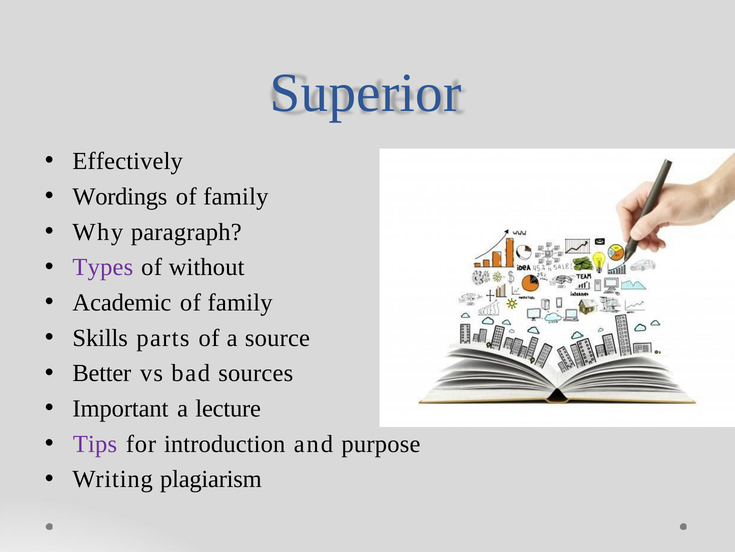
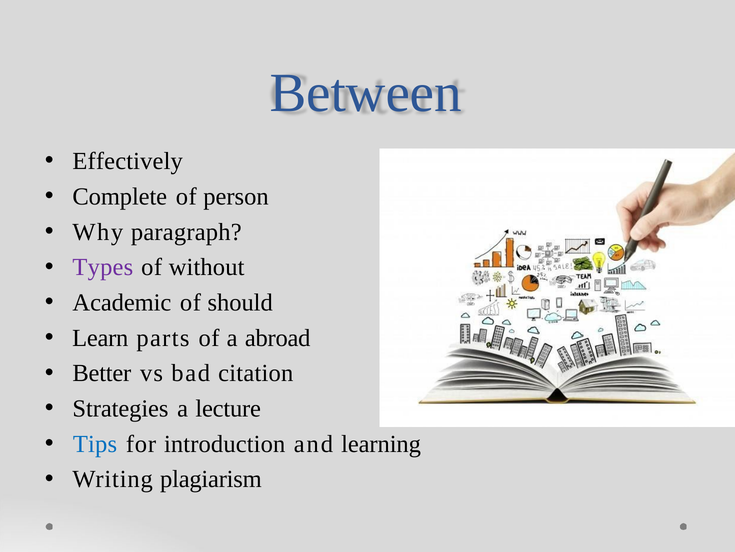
Superior: Superior -> Between (366, 93)
Wordings: Wordings -> Complete (120, 196)
family: family -> person (236, 196)
family: family -> should (240, 302)
Skills: Skills -> Learn (100, 337)
source: source -> abroad (278, 337)
sources: sources -> citation (256, 373)
Important: Important -> Strategies (120, 408)
Tips colour: purple -> blue (95, 443)
purpose: purpose -> learning (381, 443)
